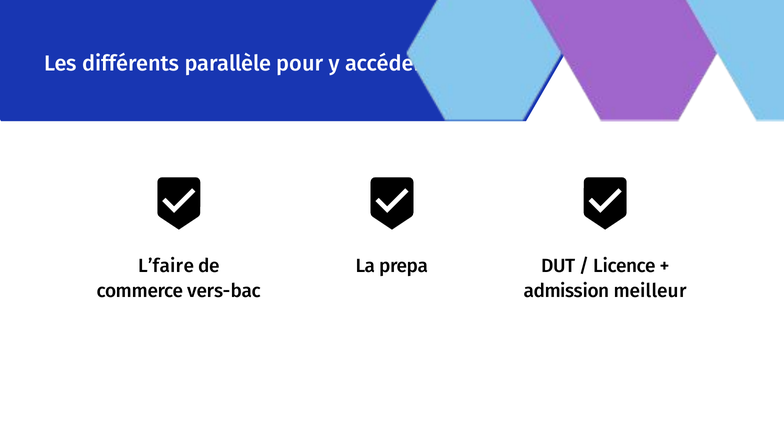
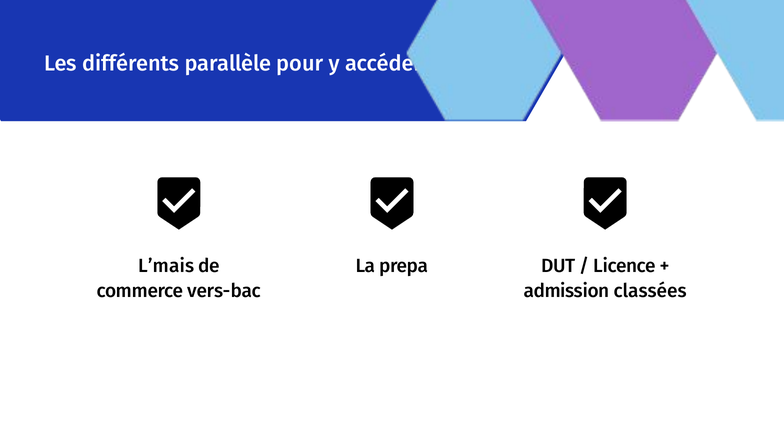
L’faire: L’faire -> L’mais (166, 266)
meilleur: meilleur -> classées (650, 291)
